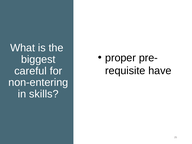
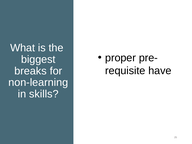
careful: careful -> breaks (31, 71)
non-entering: non-entering -> non-learning (38, 82)
